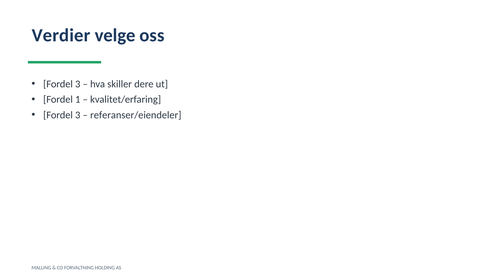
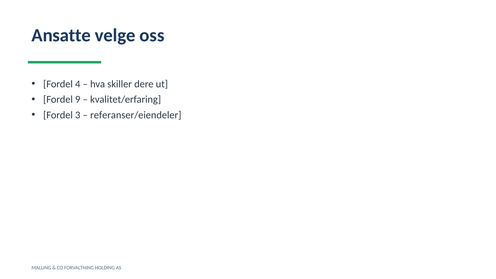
Verdier: Verdier -> Ansatte (61, 35)
3: 3 -> 4 (78, 84)
1: 1 -> 9 (78, 100)
